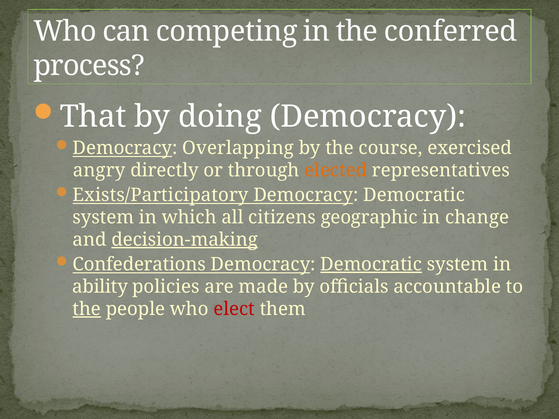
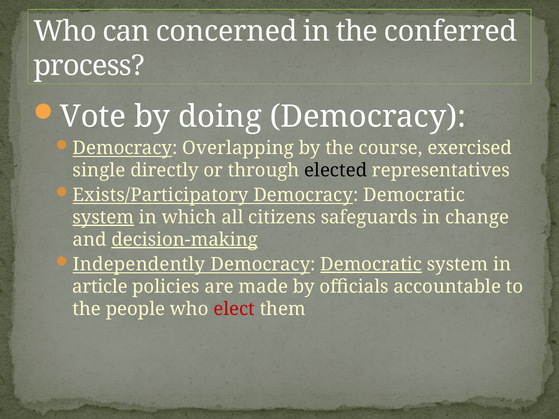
competing: competing -> concerned (227, 31)
That: That -> Vote (93, 117)
angry: angry -> single (99, 170)
elected colour: orange -> black (336, 170)
system underline: none -> present (103, 217)
geographic: geographic -> safeguards (369, 217)
Confederations: Confederations -> Independently (139, 264)
ability: ability -> article (100, 287)
the underline: present -> none (87, 309)
